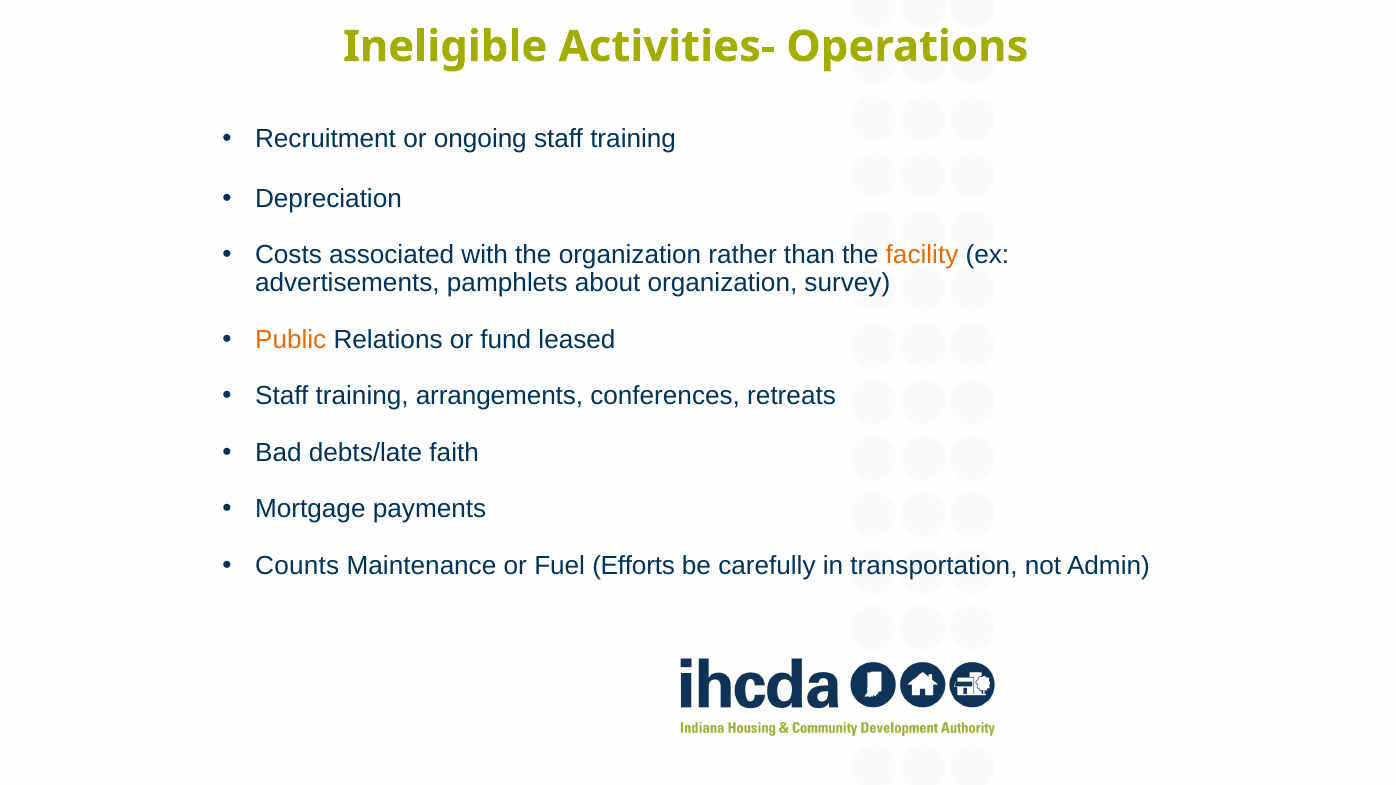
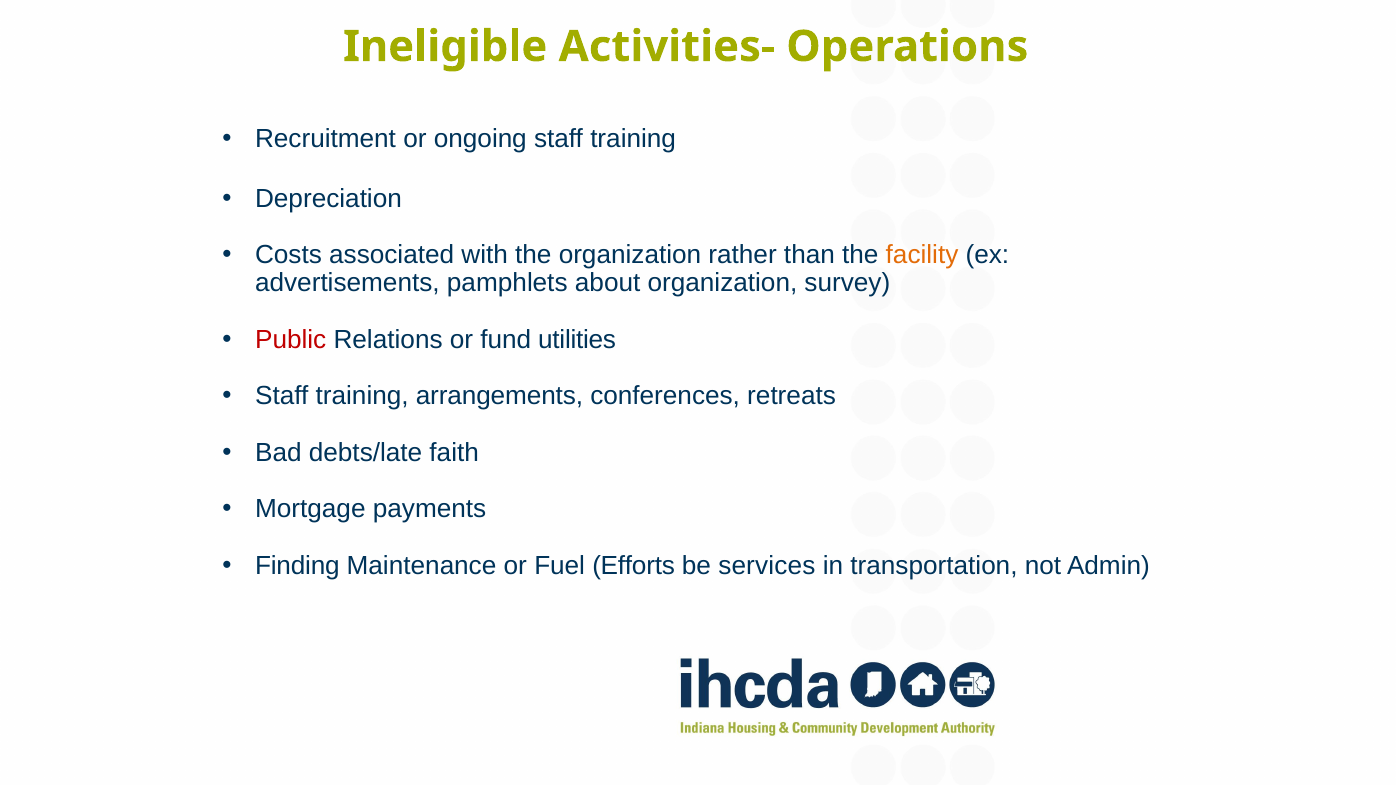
Public colour: orange -> red (291, 340)
leased: leased -> utilities (577, 340)
Counts: Counts -> Finding (297, 566)
carefully: carefully -> services (767, 566)
